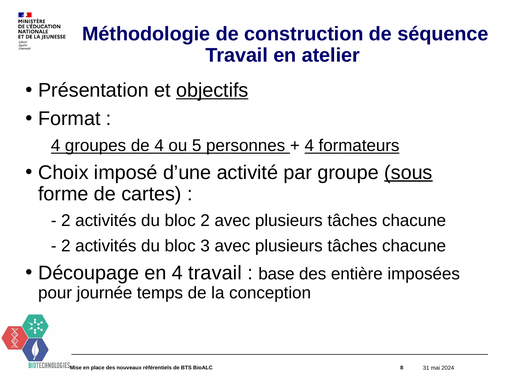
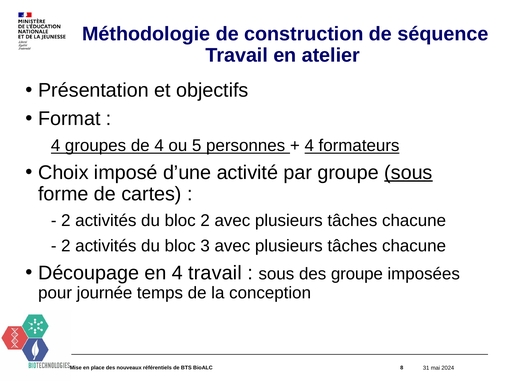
objectifs underline: present -> none (212, 90)
base: base -> sous (276, 274)
des entière: entière -> groupe (357, 274)
